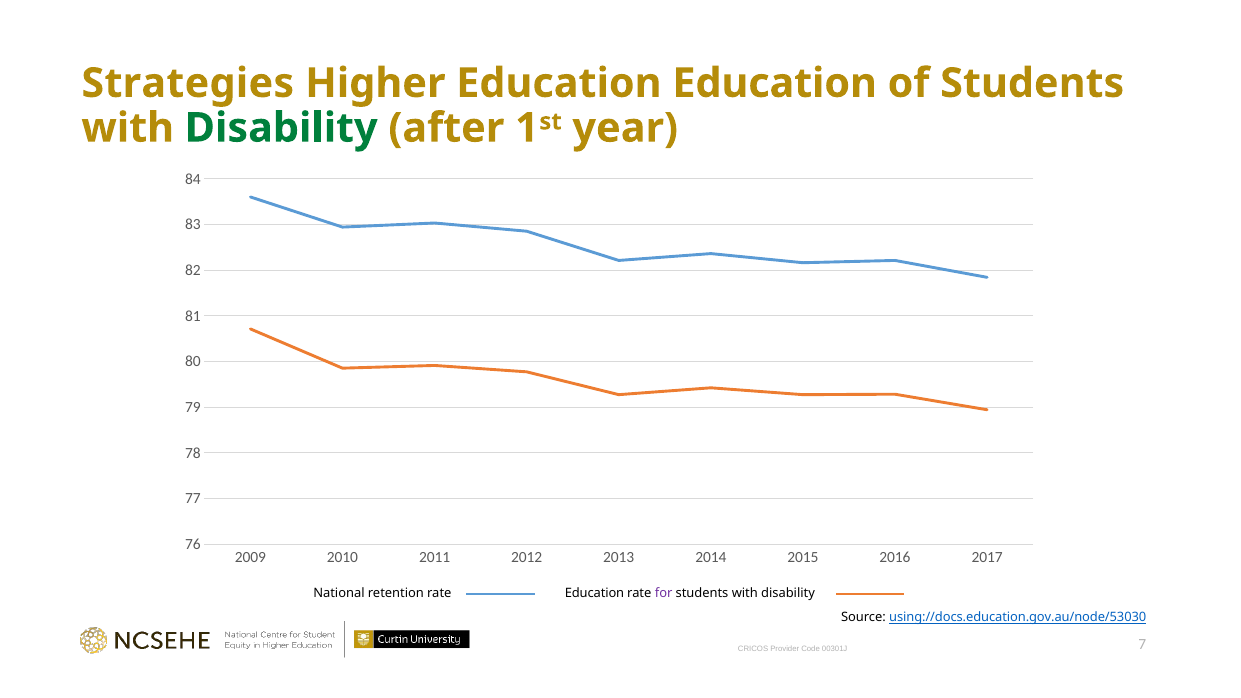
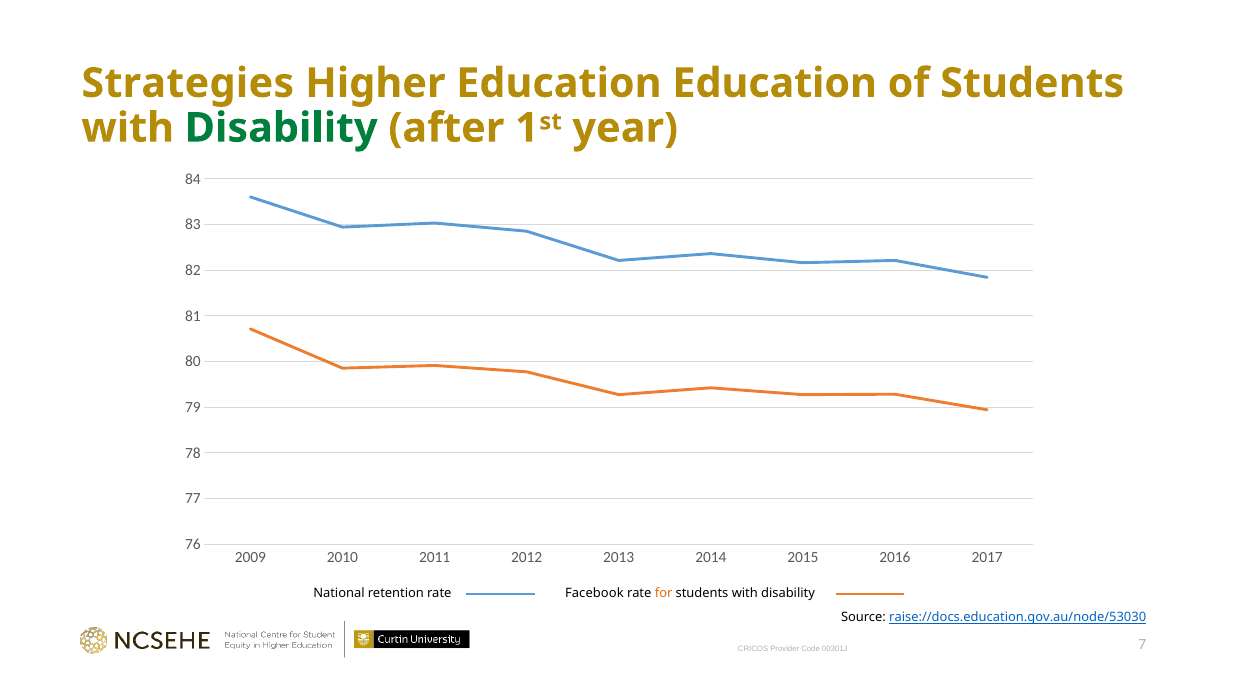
rate Education: Education -> Facebook (594, 593)
for colour: purple -> orange (664, 593)
using://docs.education.gov.au/node/53030: using://docs.education.gov.au/node/53030 -> raise://docs.education.gov.au/node/53030 (1018, 617)
